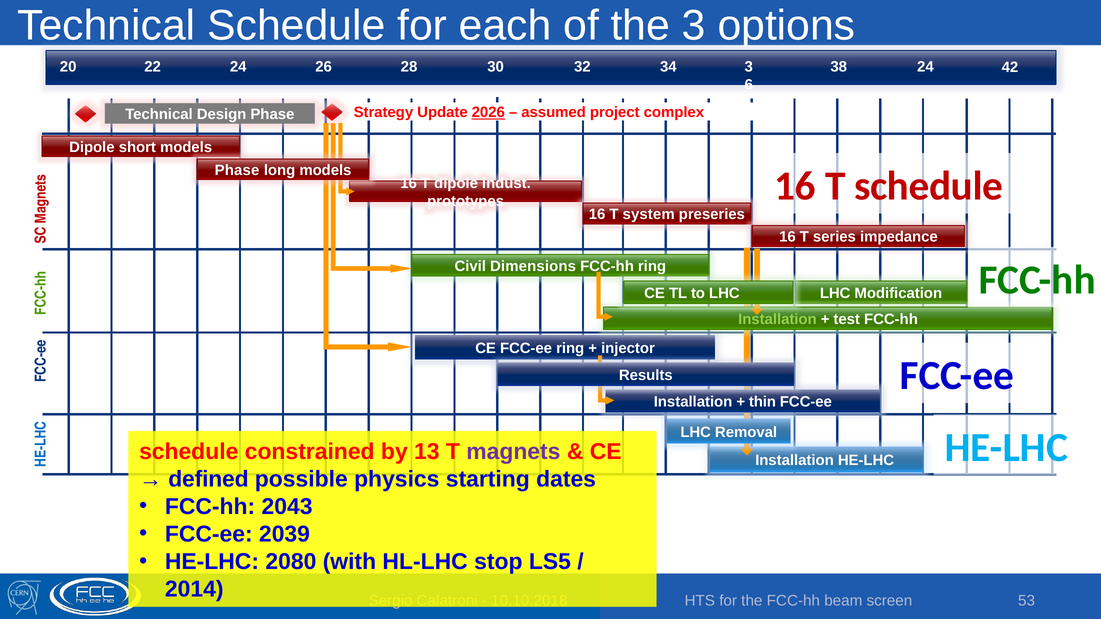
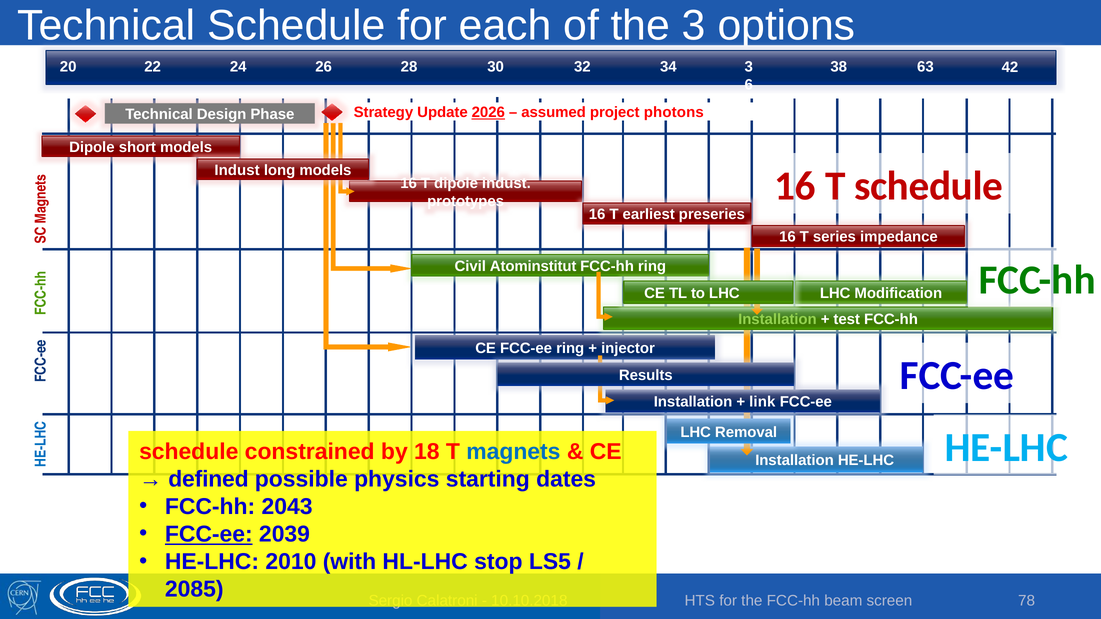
38 24: 24 -> 63 (925, 67)
complex: complex -> photons (674, 112)
Phase: Phase -> Indust (237, 170)
system: system -> earliest (649, 215)
Dimensions: Dimensions -> Atominstitut (533, 267)
thin: thin -> link (762, 402)
13: 13 -> 18 (427, 452)
magnets colour: purple -> blue (513, 452)
FCC-ee underline: none -> present (209, 535)
2080: 2080 -> 2010 (291, 562)
2014: 2014 -> 2085 (194, 590)
53: 53 -> 78 (1027, 601)
